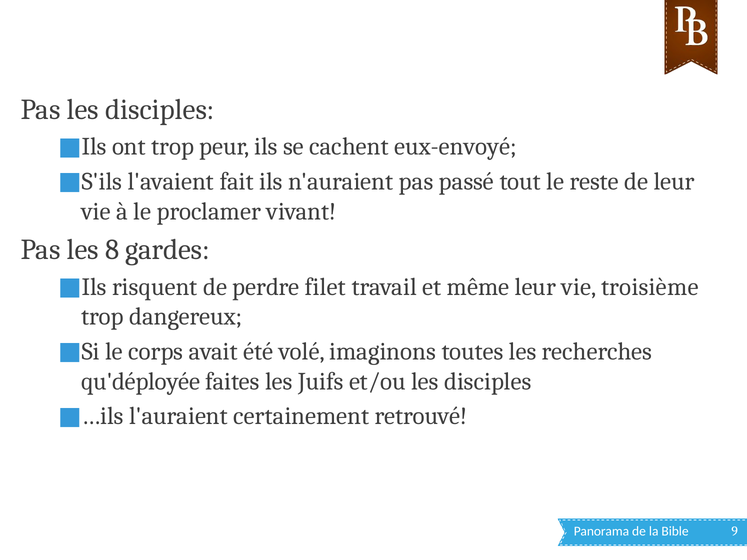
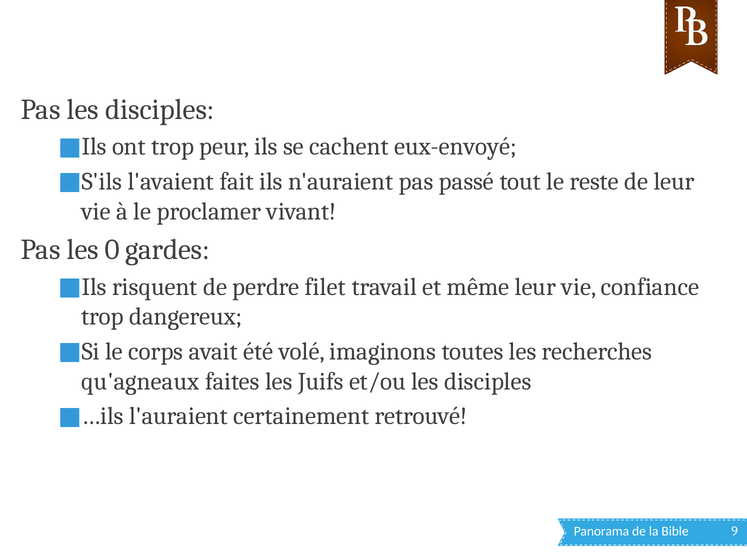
8: 8 -> 0 (112, 250)
troisième: troisième -> confiance (650, 287)
qu'déployée: qu'déployée -> qu'agneaux (140, 382)
